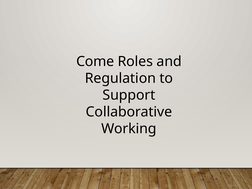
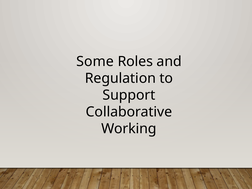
Come: Come -> Some (95, 61)
